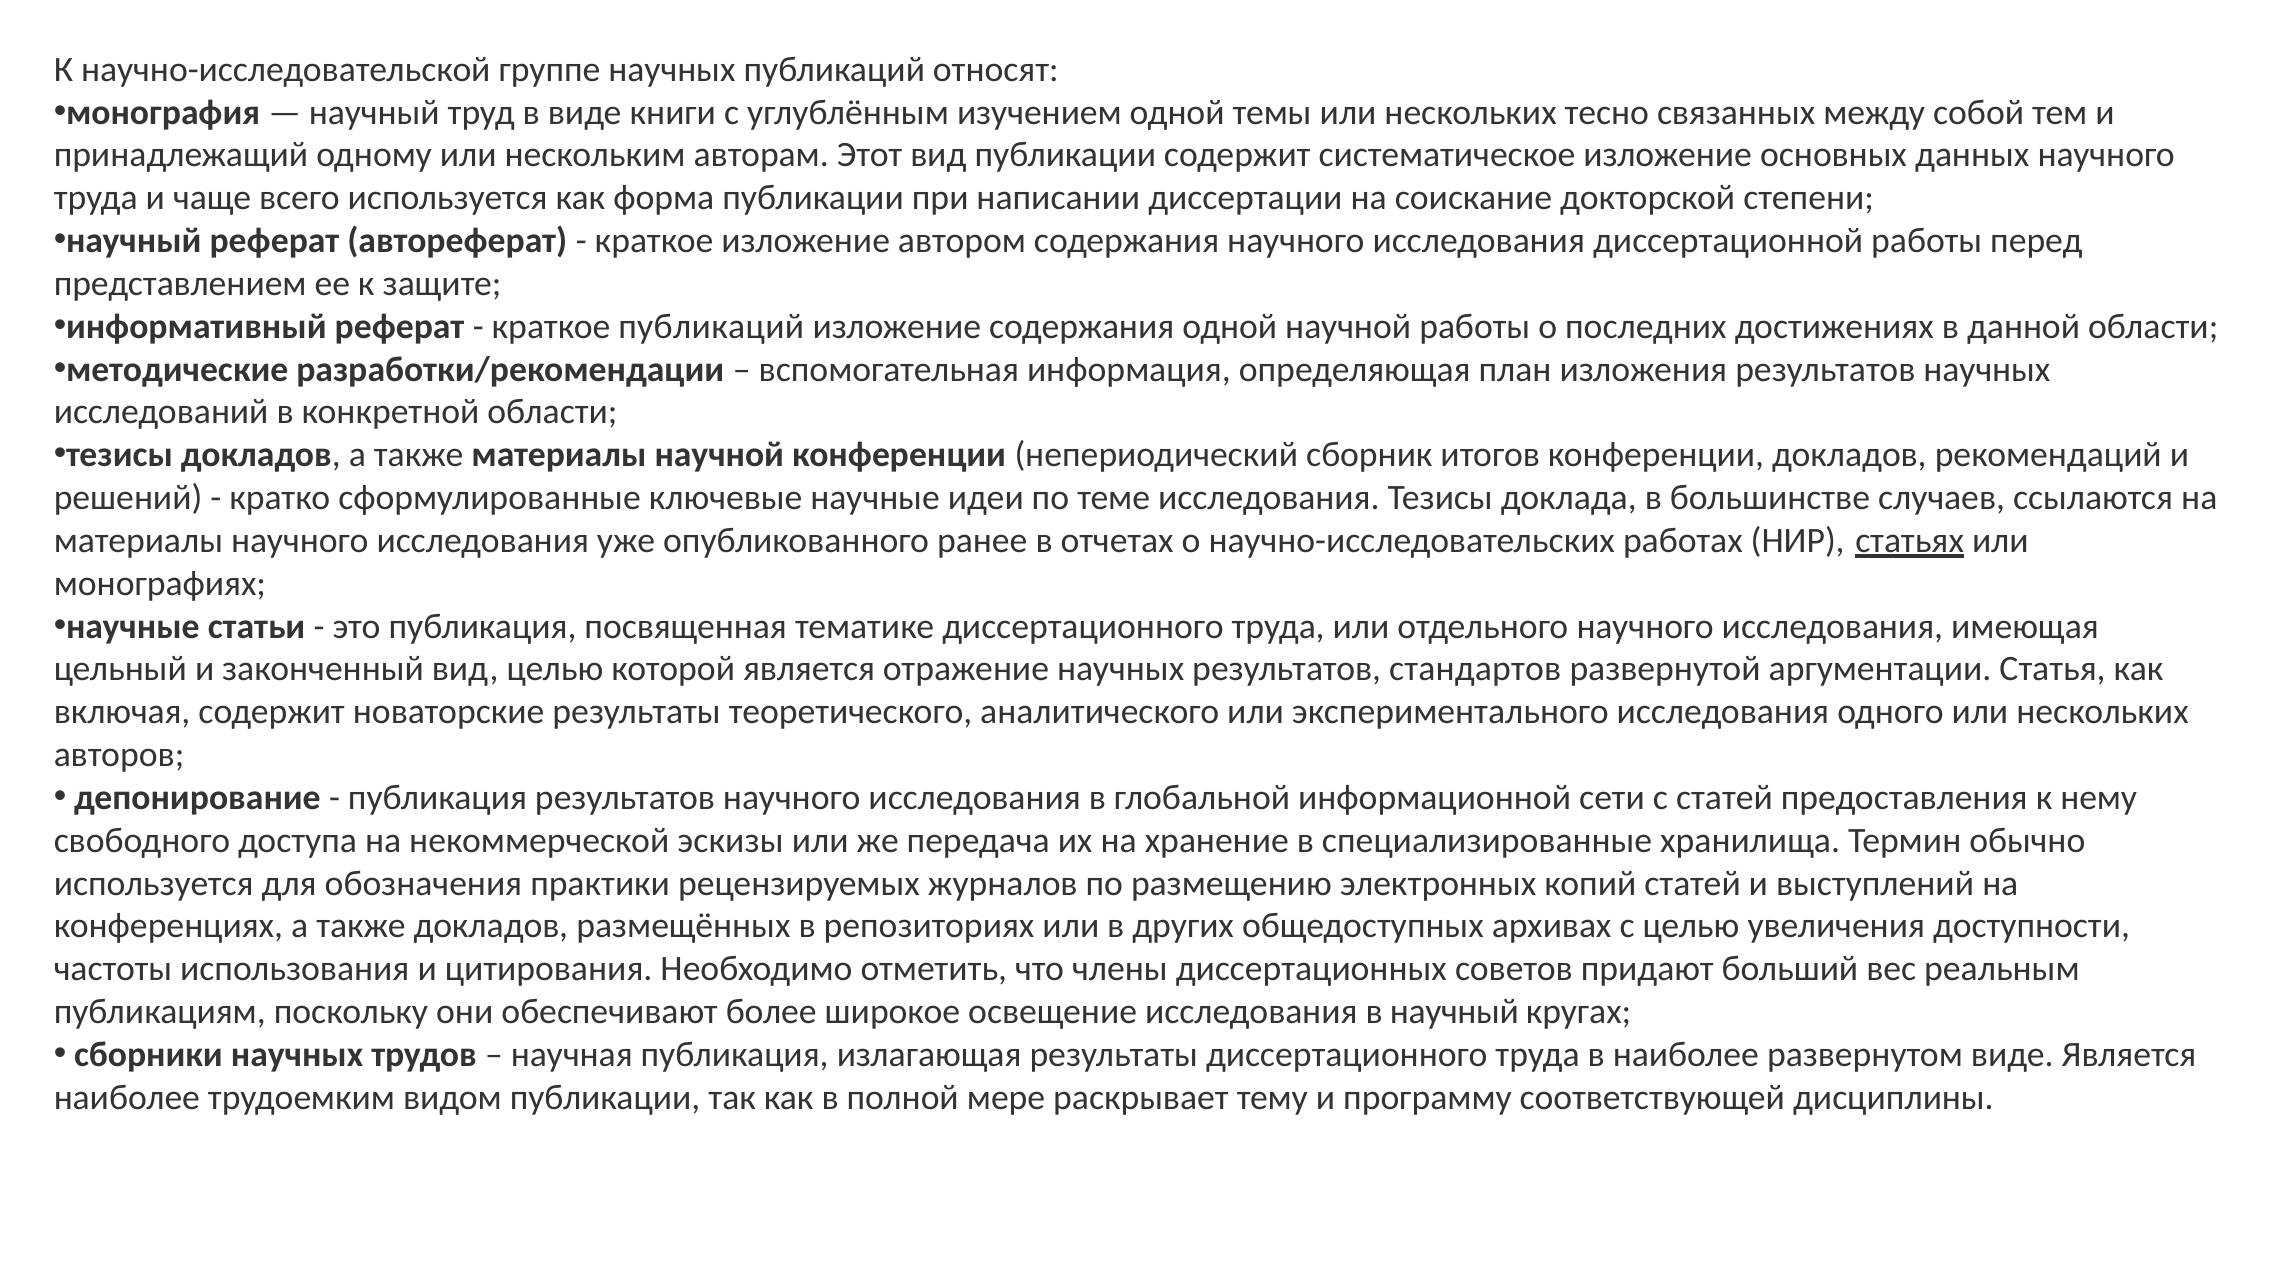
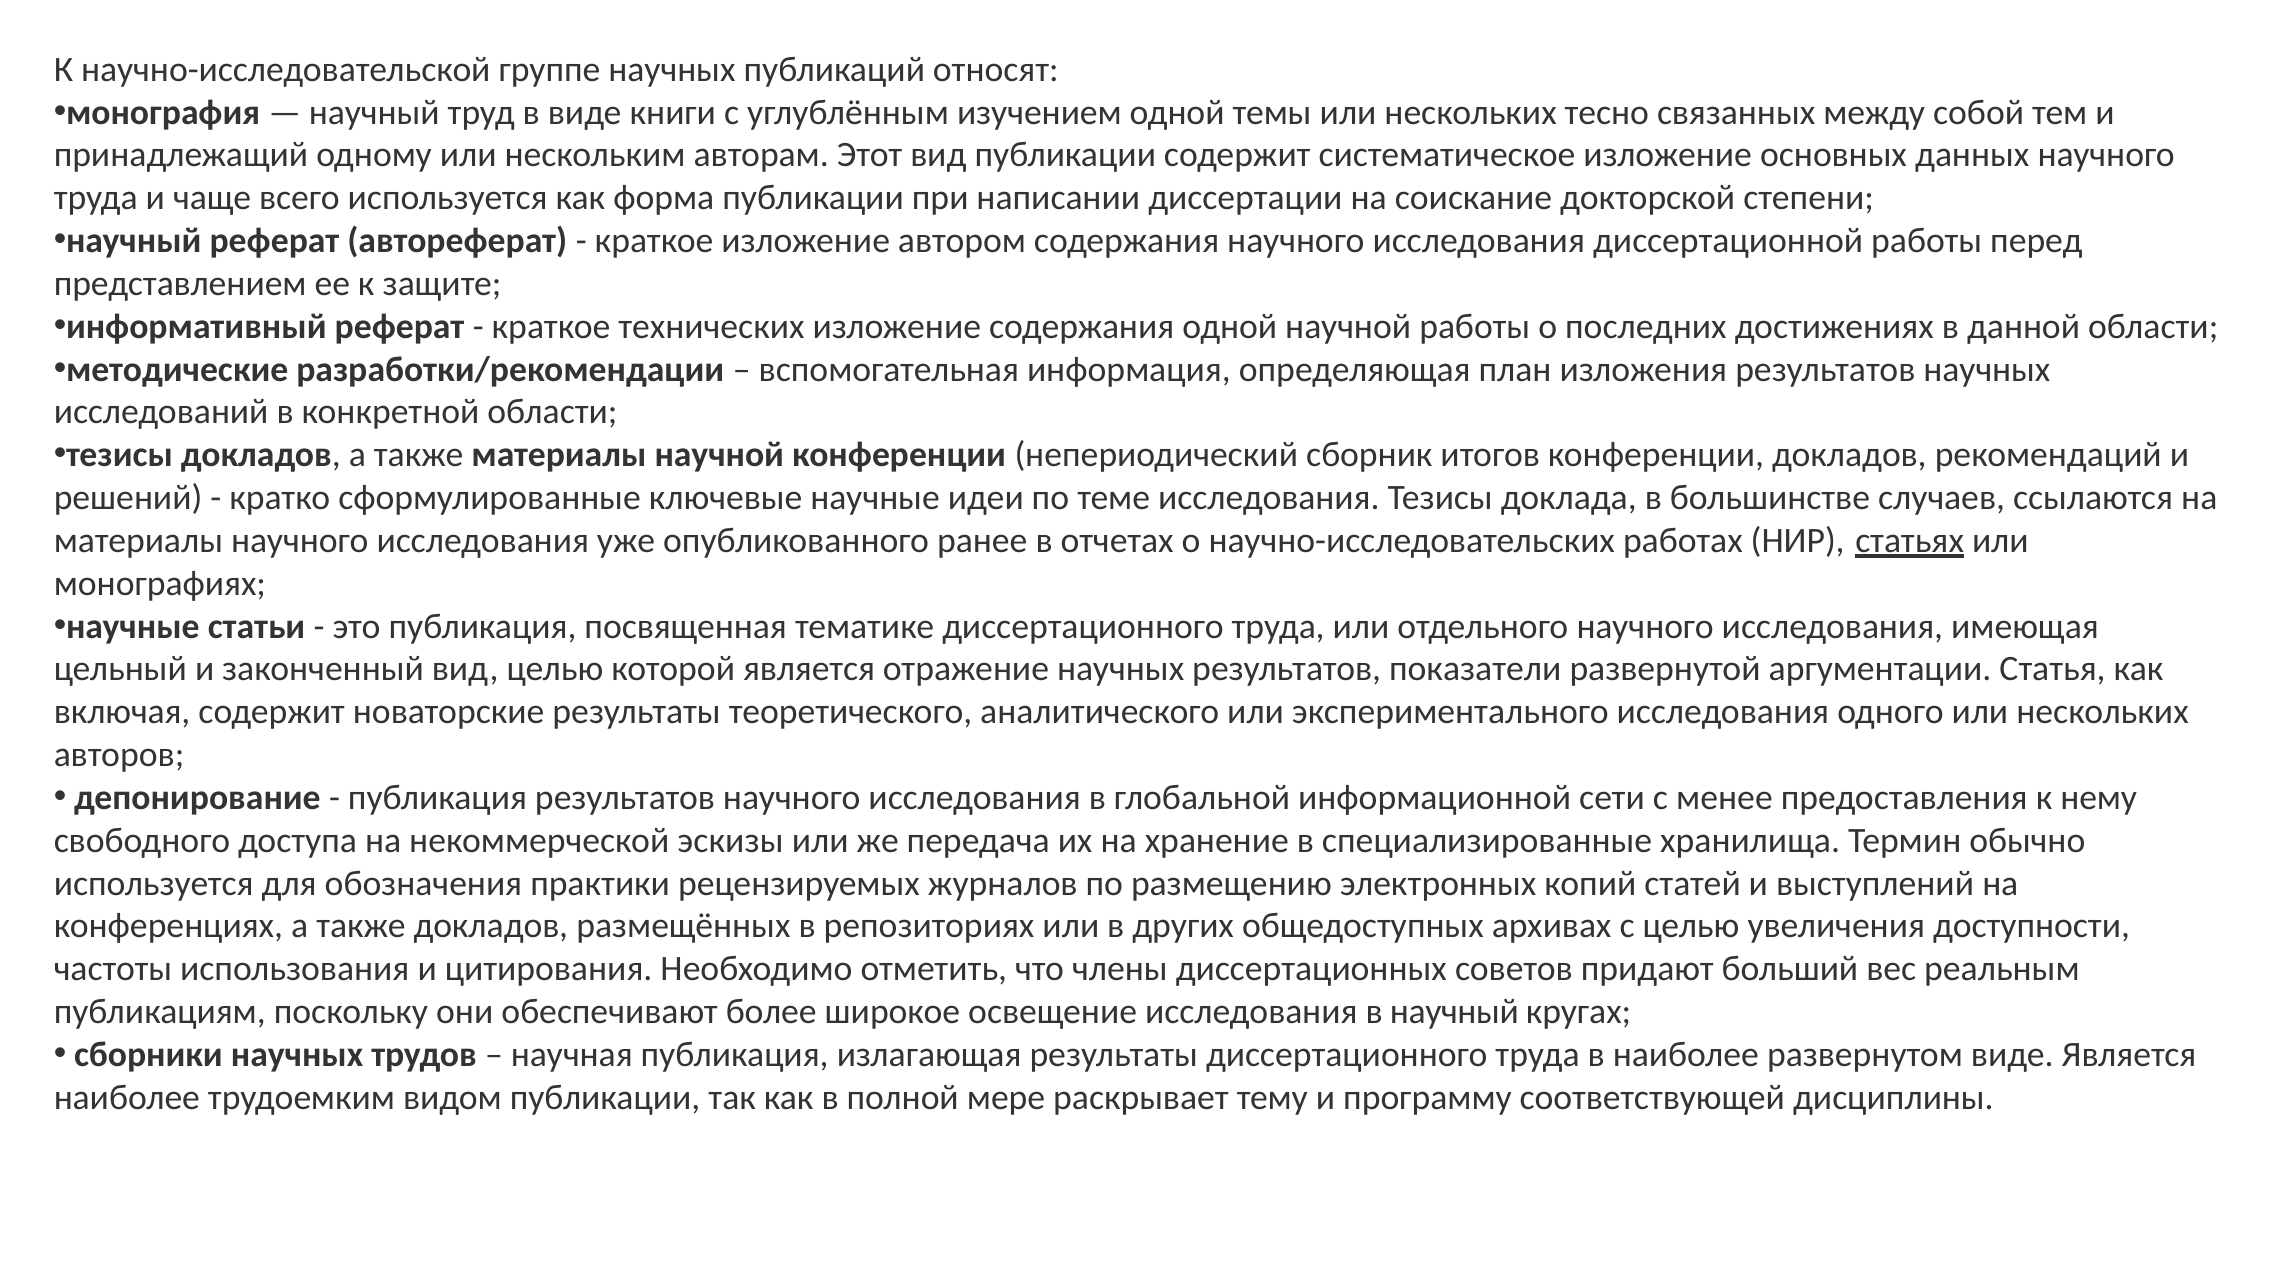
краткое публикаций: публикаций -> технических (711, 327)
стандартов: стандартов -> показатели (1475, 669)
с статей: статей -> менее (1724, 798)
